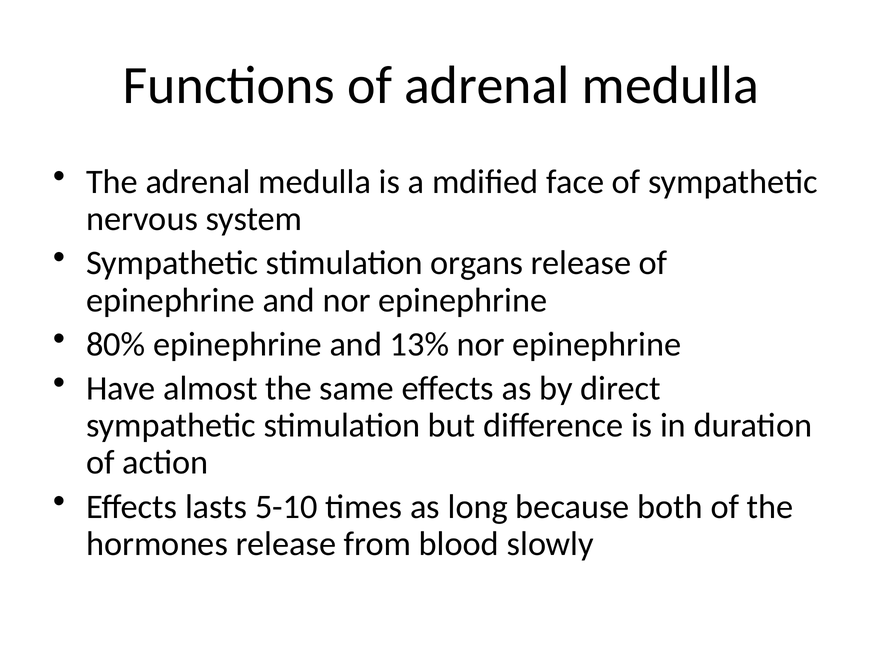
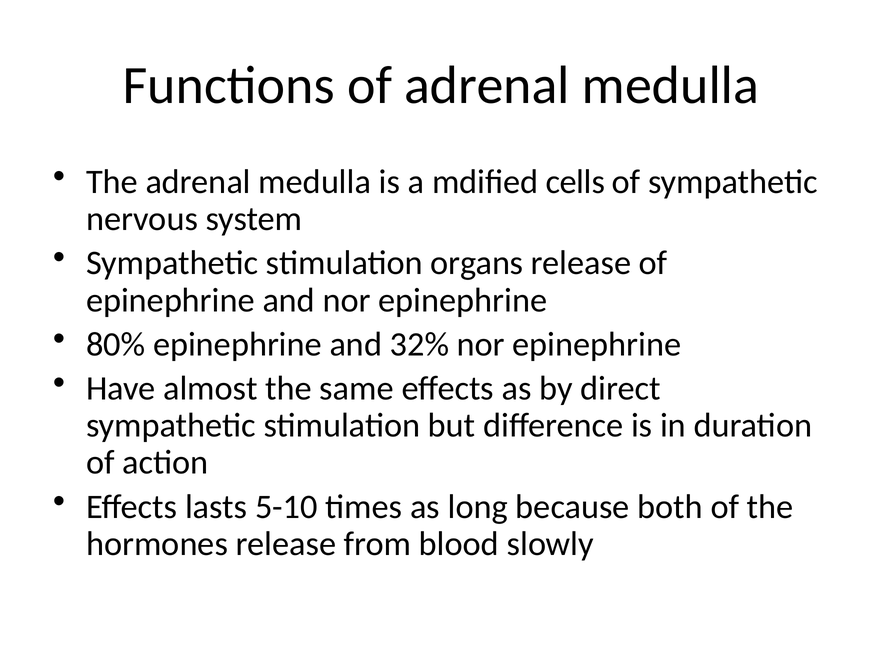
face: face -> cells (575, 182)
13%: 13% -> 32% (419, 344)
